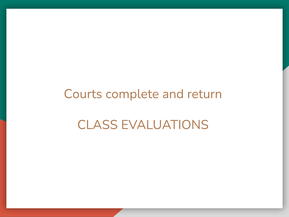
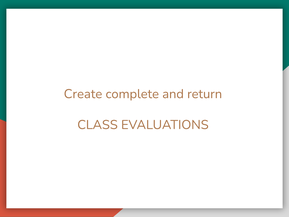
Courts: Courts -> Create (83, 94)
